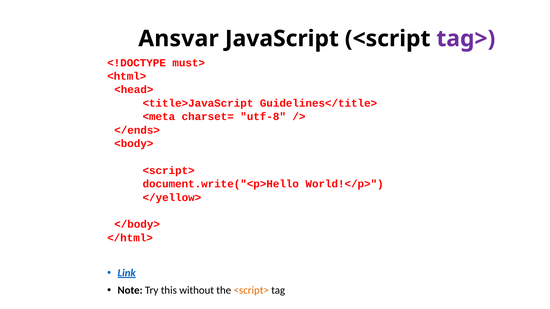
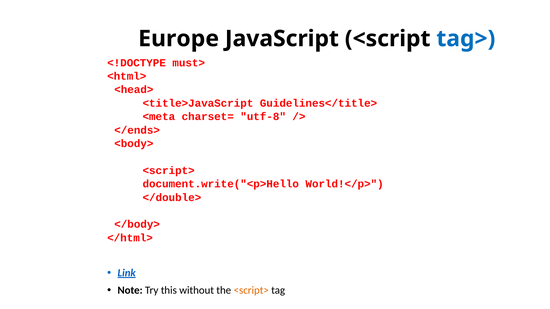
Ansvar: Ansvar -> Europe (179, 39)
tag> colour: purple -> blue (466, 39)
</yellow>: </yellow> -> </double> (172, 198)
